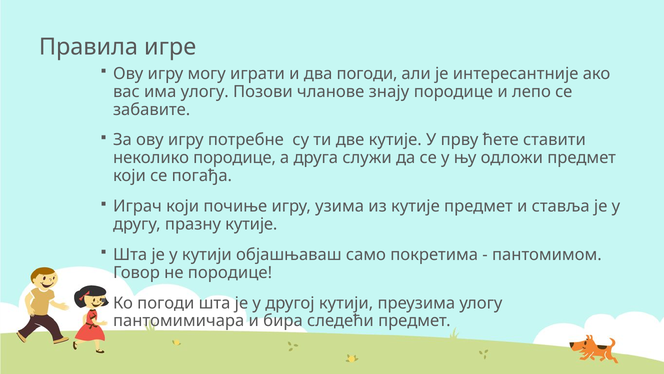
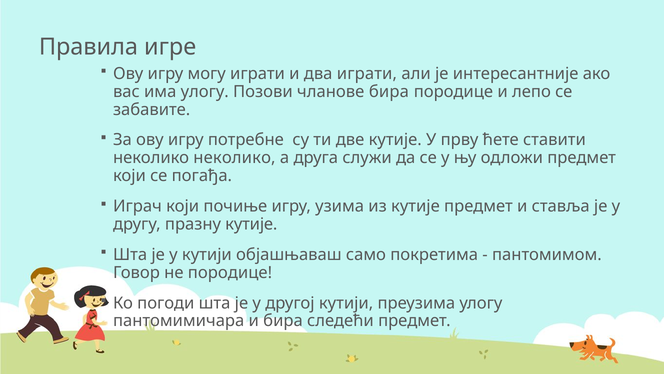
два погоди: погоди -> играти (367, 74)
чланове знају: знају -> бира (389, 92)
неколико породице: породице -> неколико (234, 158)
